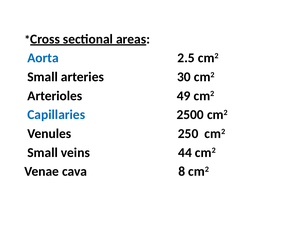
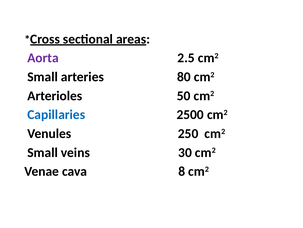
Aorta colour: blue -> purple (43, 58)
30: 30 -> 80 (184, 77)
49: 49 -> 50 (184, 96)
44: 44 -> 30 (185, 152)
